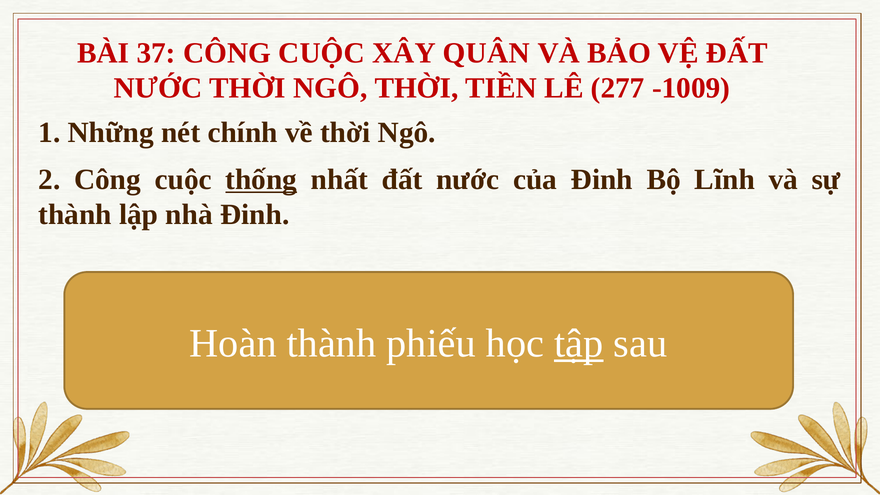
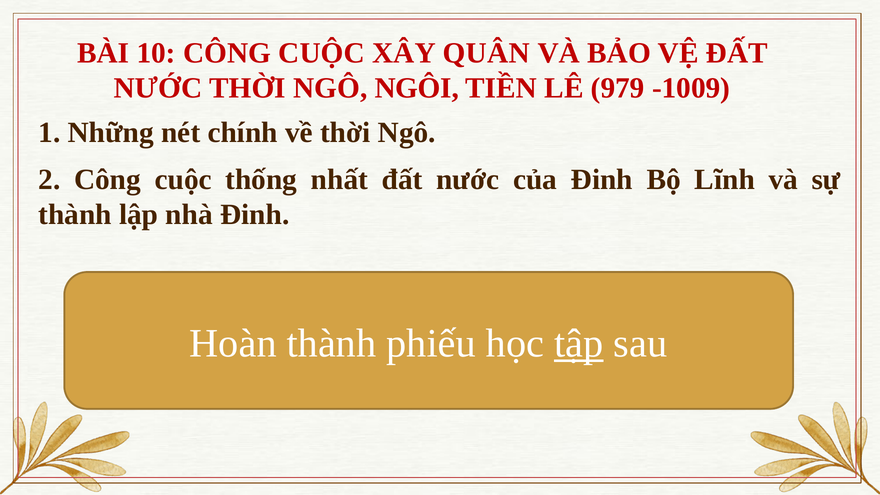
37: 37 -> 10 (156, 53)
NGÔ THỜI: THỜI -> NGÔI (417, 88)
277: 277 -> 979 (618, 88)
thống underline: present -> none (261, 180)
